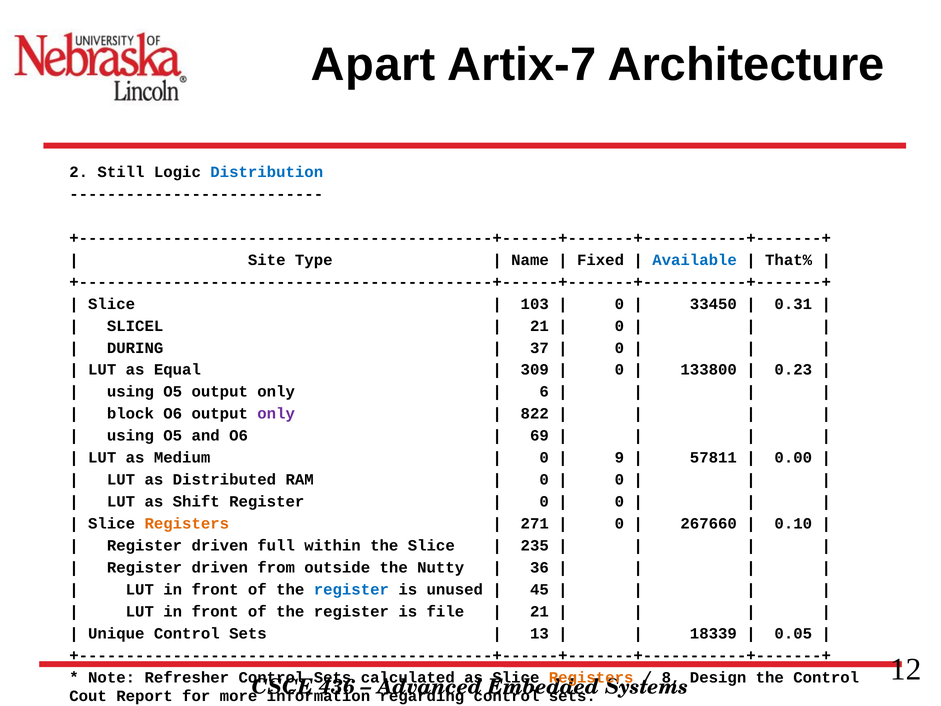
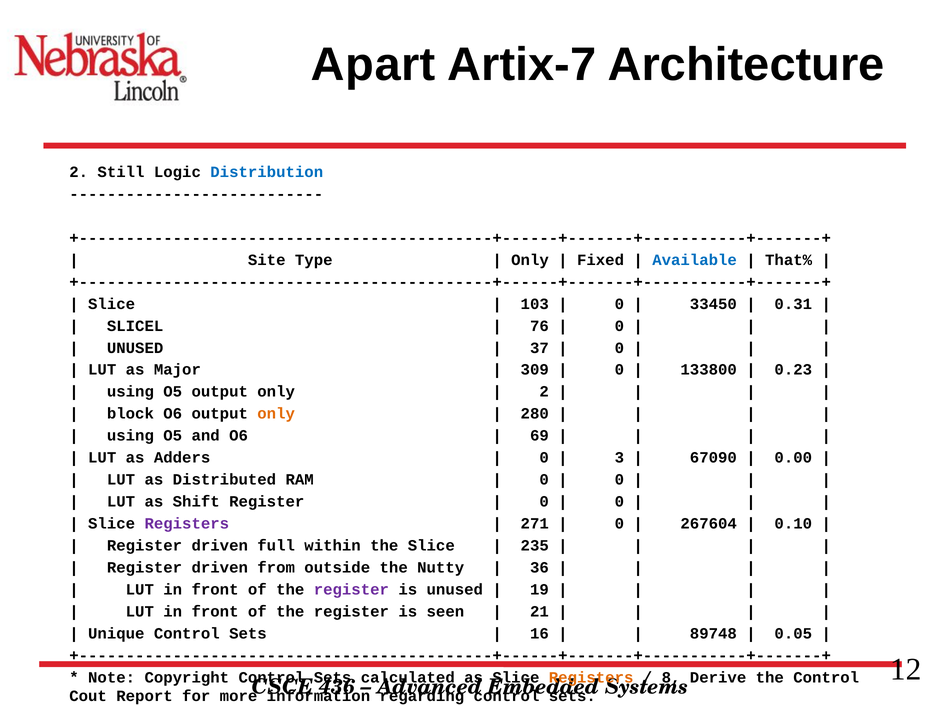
Name: Name -> Only (530, 260)
21: 21 -> 76 (539, 326)
DURING: DURING -> UNUSED (135, 348)
Equal: Equal -> Major (177, 370)
6: 6 -> 2 (544, 392)
only colour: purple -> orange (276, 414)
822: 822 -> 280 (535, 414)
Medium: Medium -> Adders (182, 458)
9: 9 -> 3 (619, 458)
57811: 57811 -> 67090 (713, 458)
Registers colour: orange -> purple (187, 523)
267660: 267660 -> 267604 (709, 523)
register colour: blue -> purple (351, 589)
45: 45 -> 19 (539, 589)
file: file -> seen (445, 611)
13: 13 -> 16 (539, 633)
18339: 18339 -> 89748 (713, 633)
Refresher: Refresher -> Copyright (187, 677)
Design: Design -> Derive (718, 677)
